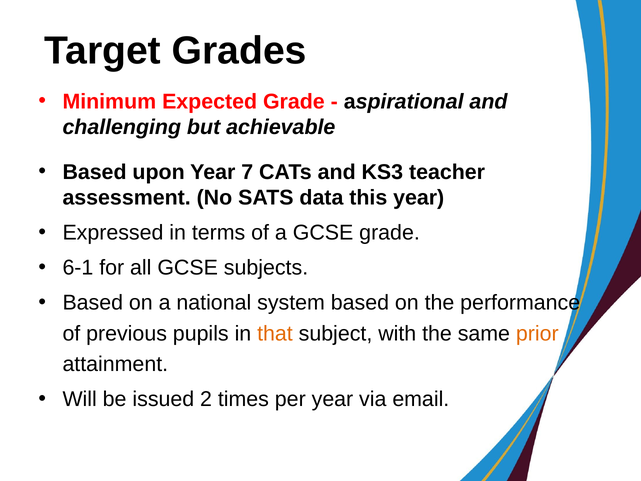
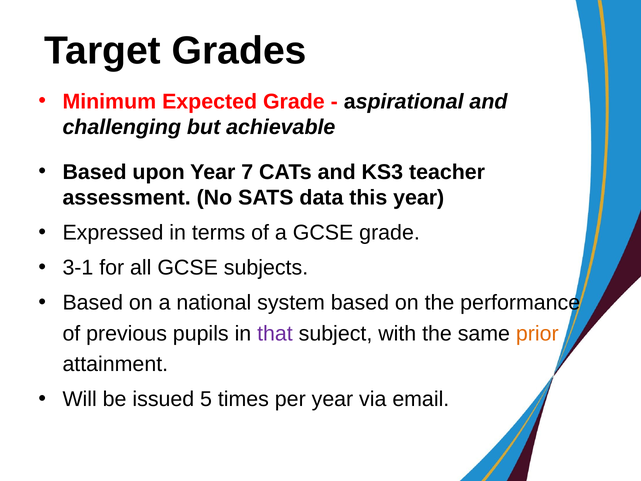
6-1: 6-1 -> 3-1 (78, 268)
that colour: orange -> purple (275, 333)
2: 2 -> 5 (206, 399)
